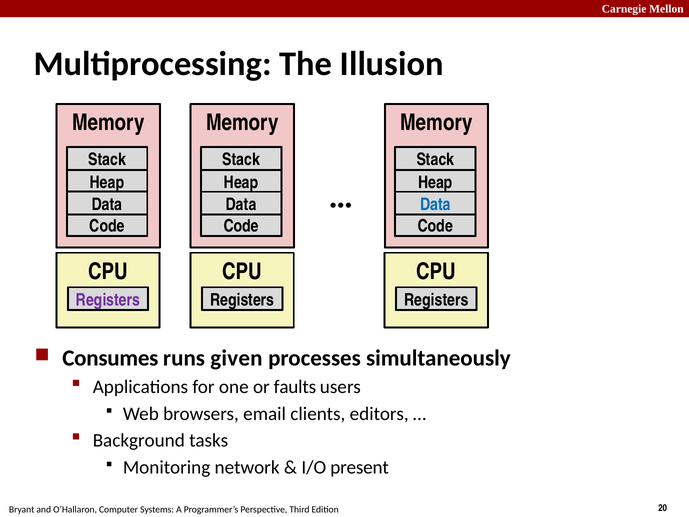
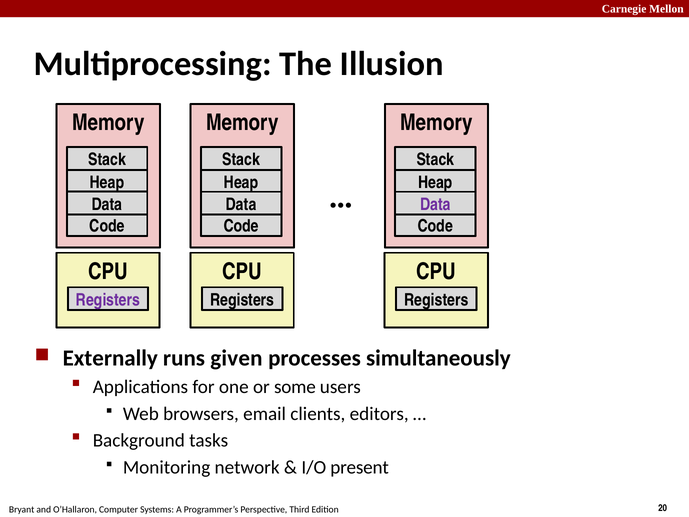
Data colour: blue -> purple (435, 204)
Consumes: Consumes -> Externally (110, 358)
faults: faults -> some (295, 387)
